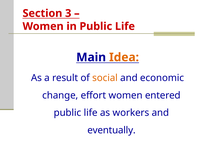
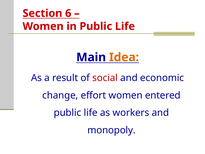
3: 3 -> 6 (68, 13)
social colour: orange -> red (105, 78)
eventually: eventually -> monopoly (111, 130)
